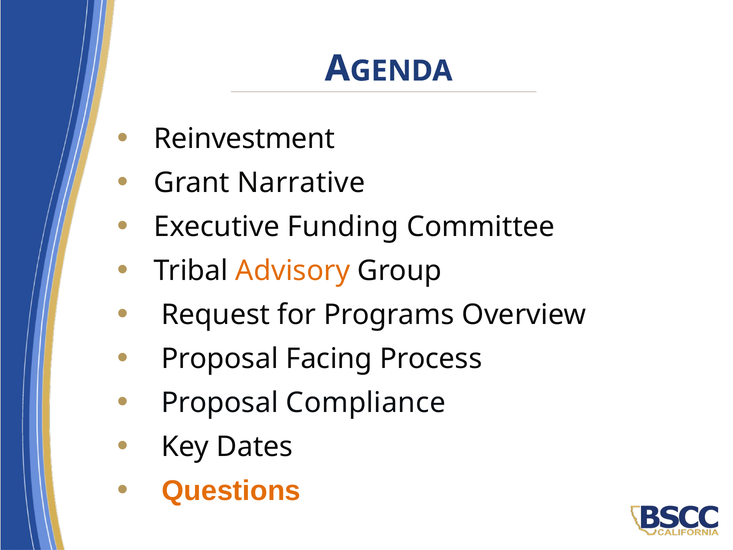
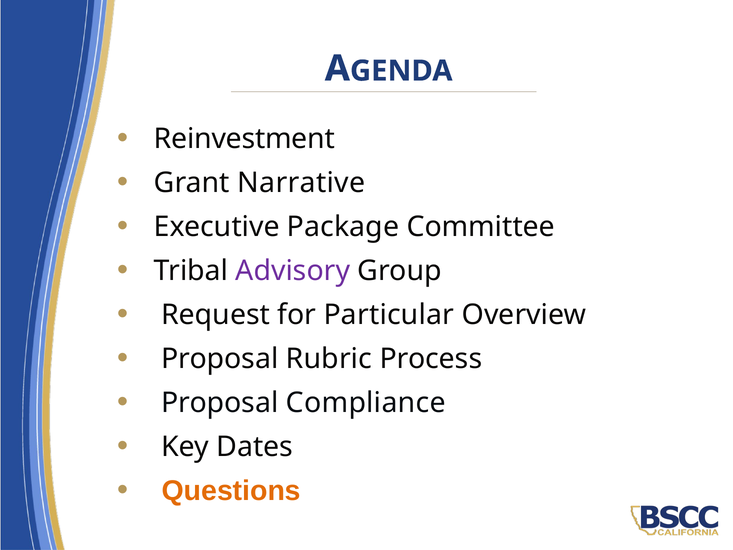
Funding: Funding -> Package (343, 227)
Advisory colour: orange -> purple (293, 271)
Programs: Programs -> Particular (389, 315)
Facing: Facing -> Rubric (329, 359)
